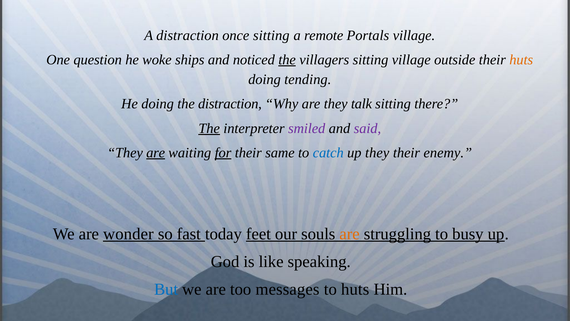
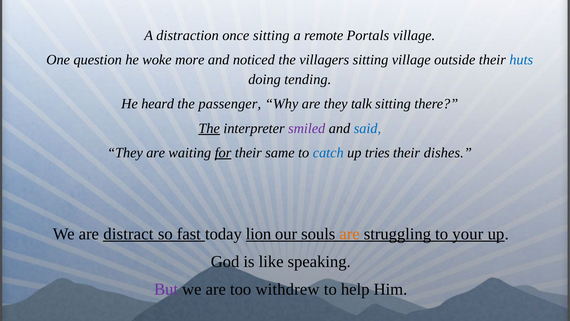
ships: ships -> more (190, 60)
the underline: present -> none (287, 60)
huts colour: orange -> blue (521, 60)
He doing: doing -> heard (158, 104)
the distraction: distraction -> passenger (230, 104)
said colour: purple -> blue (367, 128)
are underline: present -> none (156, 153)
up they: they -> tries (377, 153)
enemy: enemy -> dishes (448, 153)
wonder: wonder -> distract (128, 234)
feet: feet -> lion (258, 234)
busy: busy -> your (468, 234)
But colour: blue -> purple (166, 289)
messages: messages -> withdrew (287, 289)
to huts: huts -> help (355, 289)
